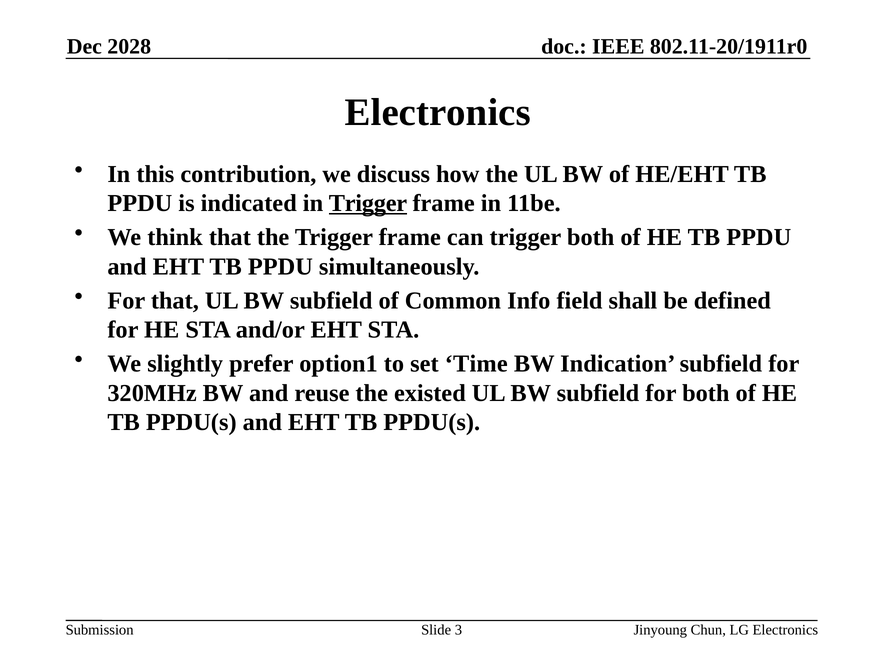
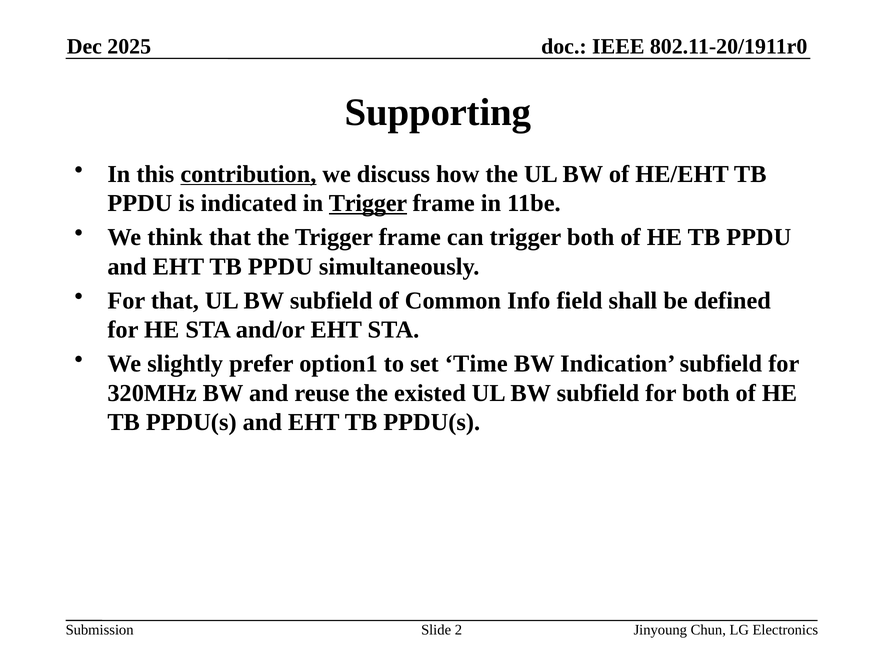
2028: 2028 -> 2025 (129, 47)
Electronics: Electronics -> Supporting (438, 112)
contribution underline: none -> present (248, 174)
3: 3 -> 2 (458, 630)
